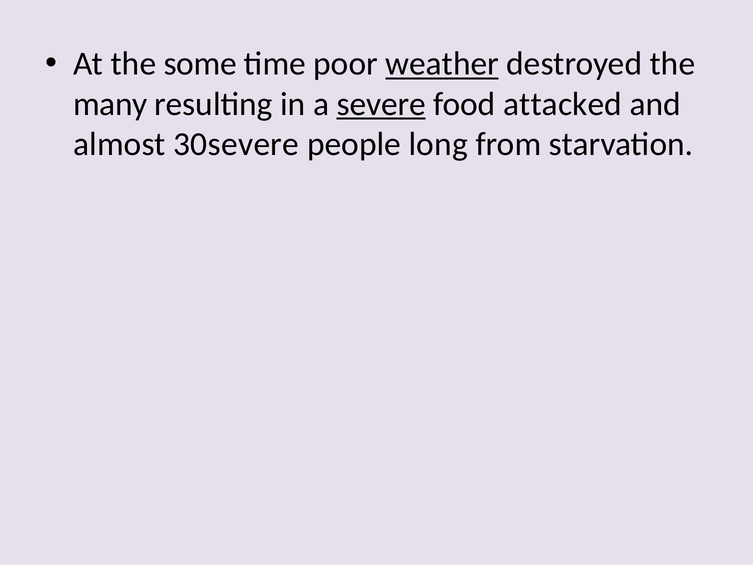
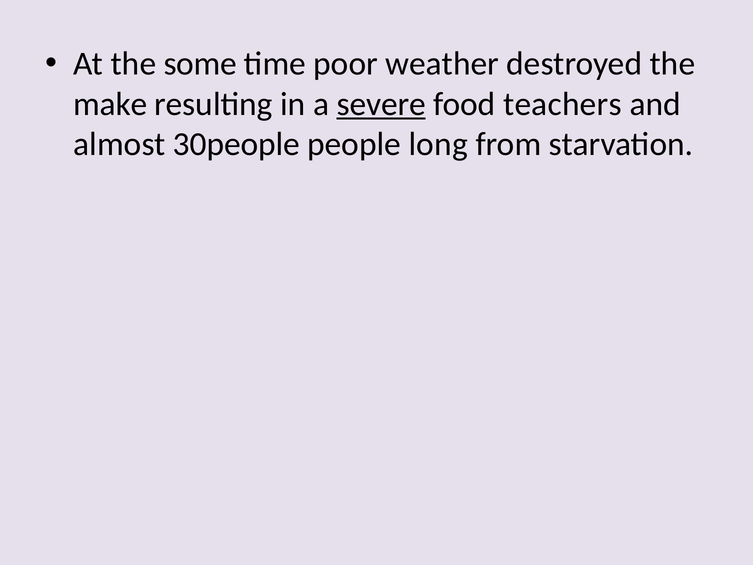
weather underline: present -> none (442, 64)
many: many -> make (110, 104)
attacked: attacked -> teachers (563, 104)
30severe: 30severe -> 30people (236, 144)
